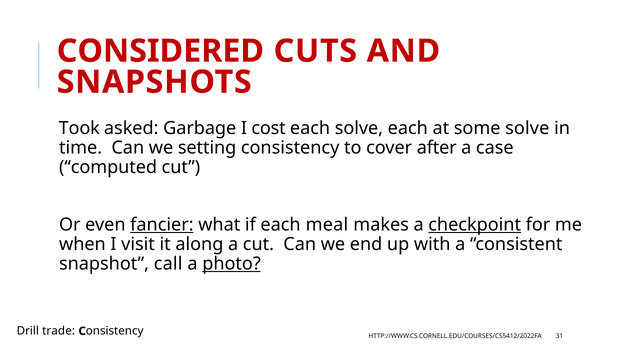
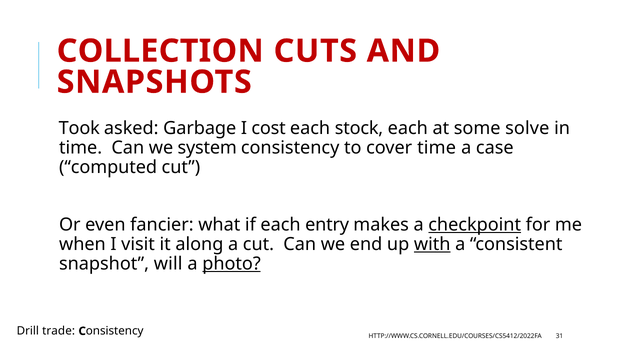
CONSIDERED: CONSIDERED -> COLLECTION (160, 51)
each solve: solve -> stock (359, 128)
setting: setting -> system (207, 148)
cover after: after -> time (437, 148)
fancier underline: present -> none (162, 224)
meal: meal -> entry (327, 224)
with underline: none -> present (432, 244)
call: call -> will (168, 264)
